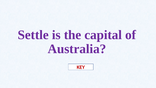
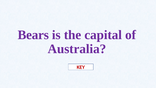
Settle: Settle -> Bears (33, 35)
